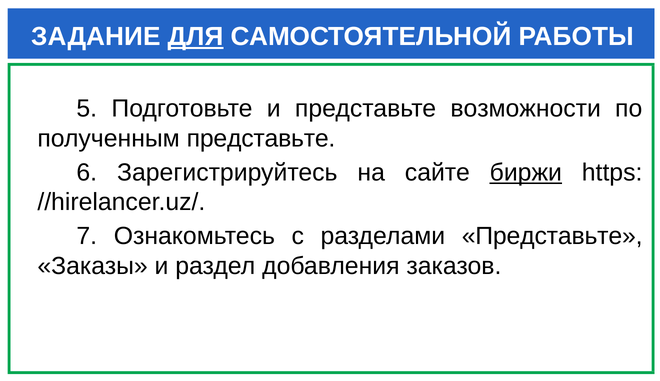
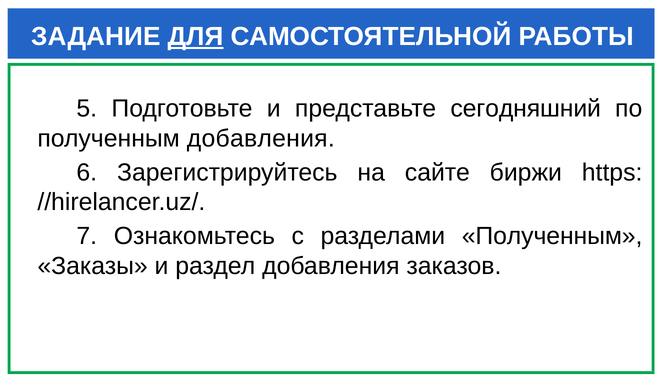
возможности: возможности -> сегодняшний (526, 109)
полученным представьте: представьте -> добавления (261, 138)
биржи underline: present -> none (526, 172)
разделами Представьте: Представьте -> Полученным (552, 236)
